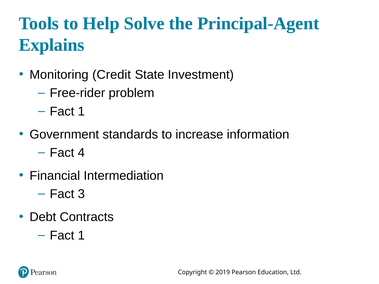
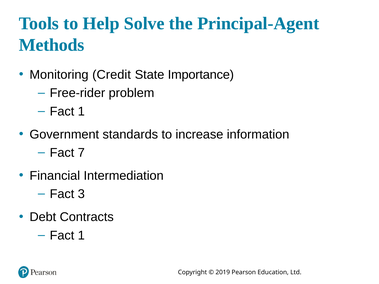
Explains: Explains -> Methods (52, 45)
Investment: Investment -> Importance (201, 75)
4: 4 -> 7 (81, 153)
